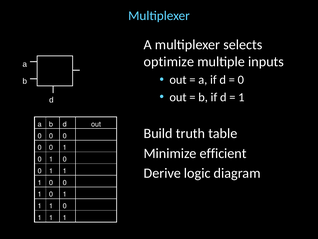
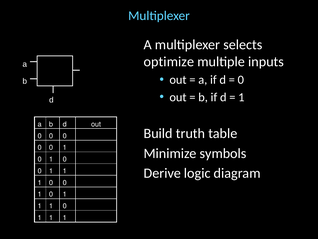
efficient: efficient -> symbols (223, 153)
